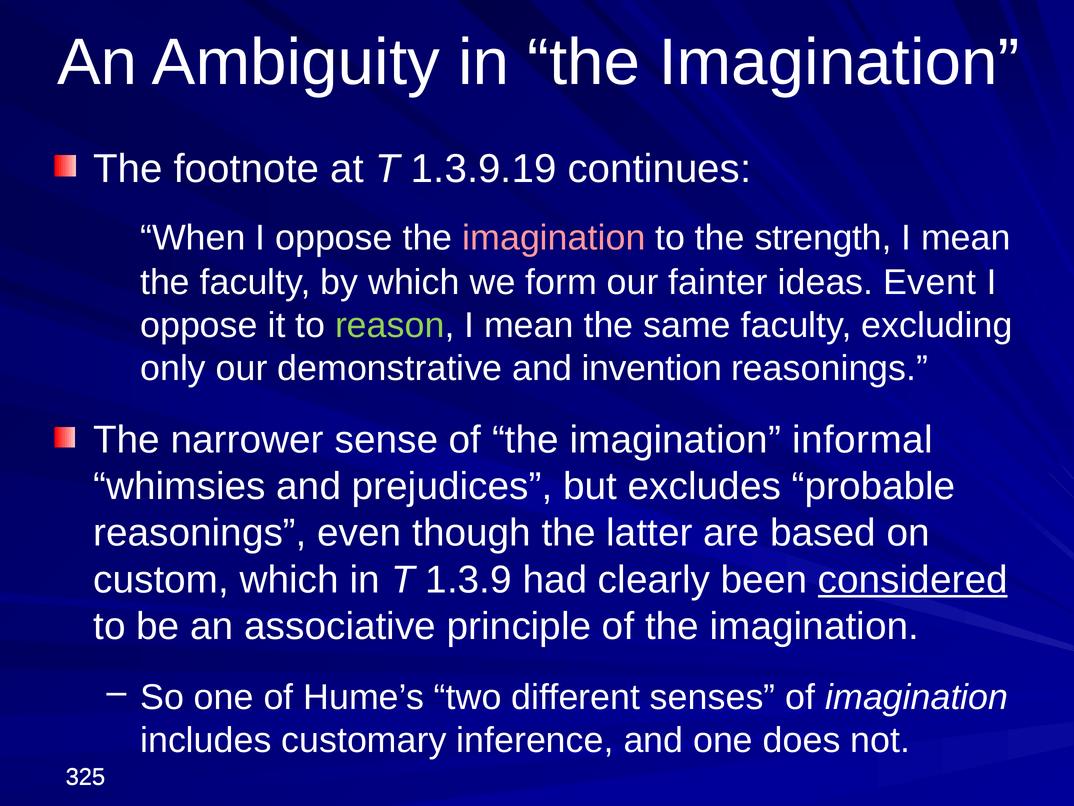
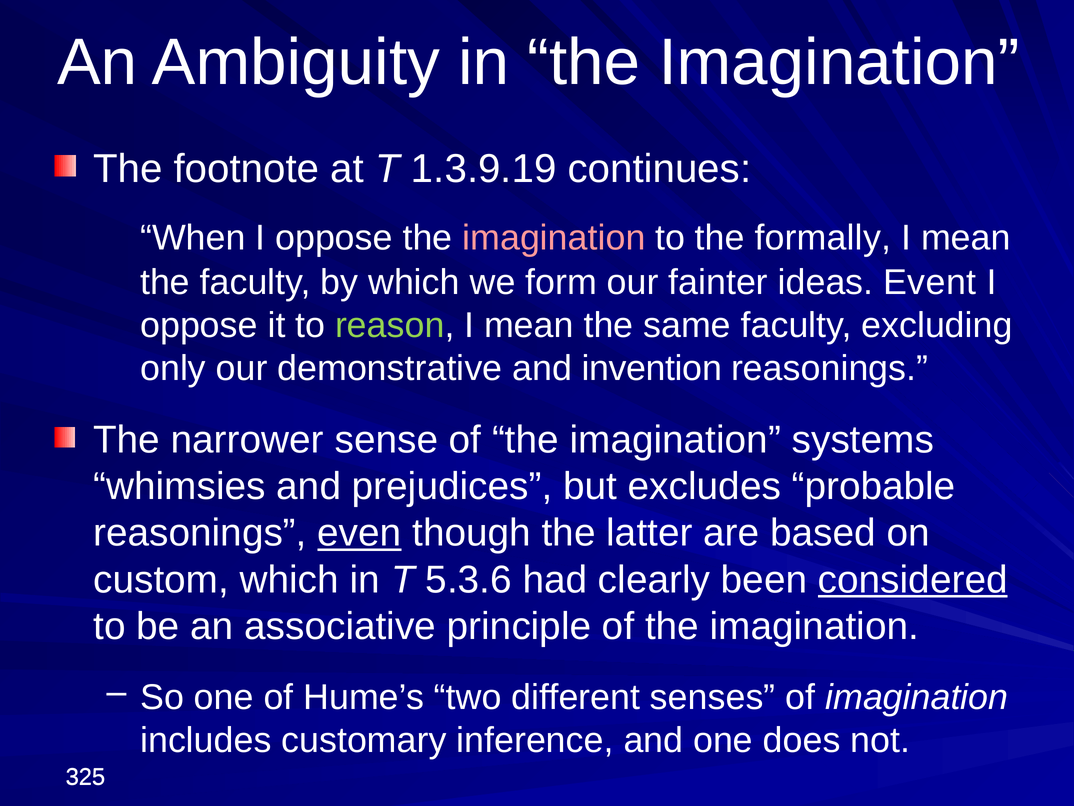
strength: strength -> formally (823, 238)
informal: informal -> systems (863, 440)
even underline: none -> present (359, 533)
1.3.9: 1.3.9 -> 5.3.6 (469, 579)
